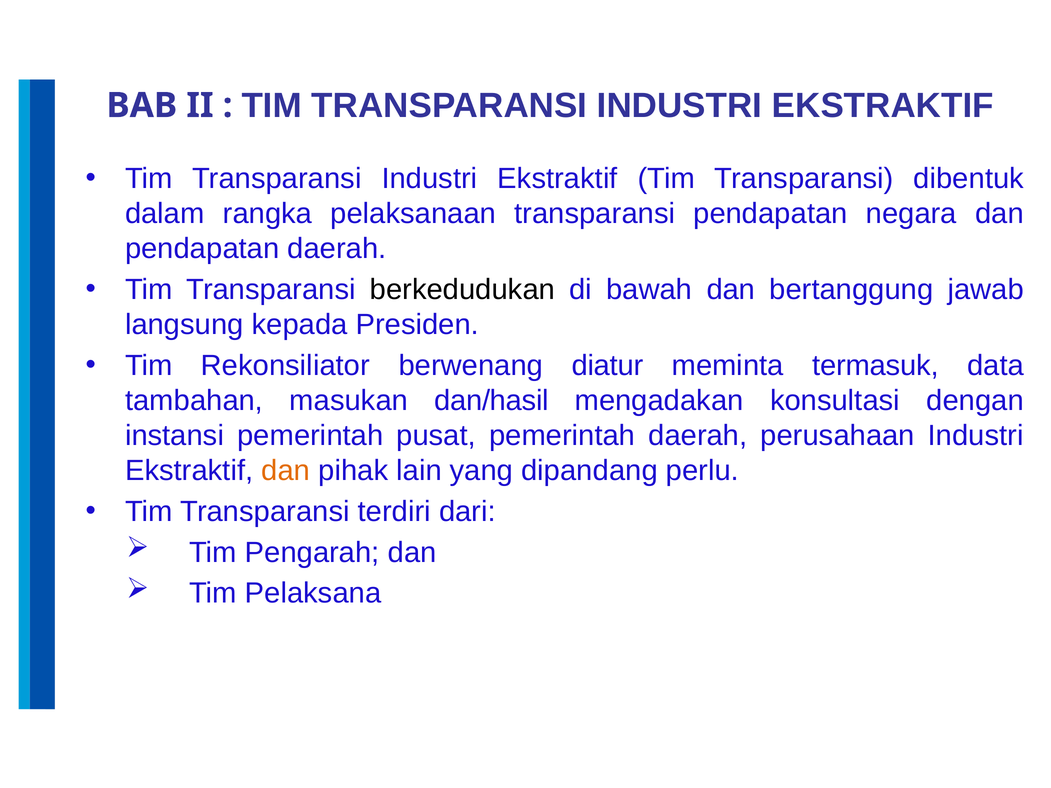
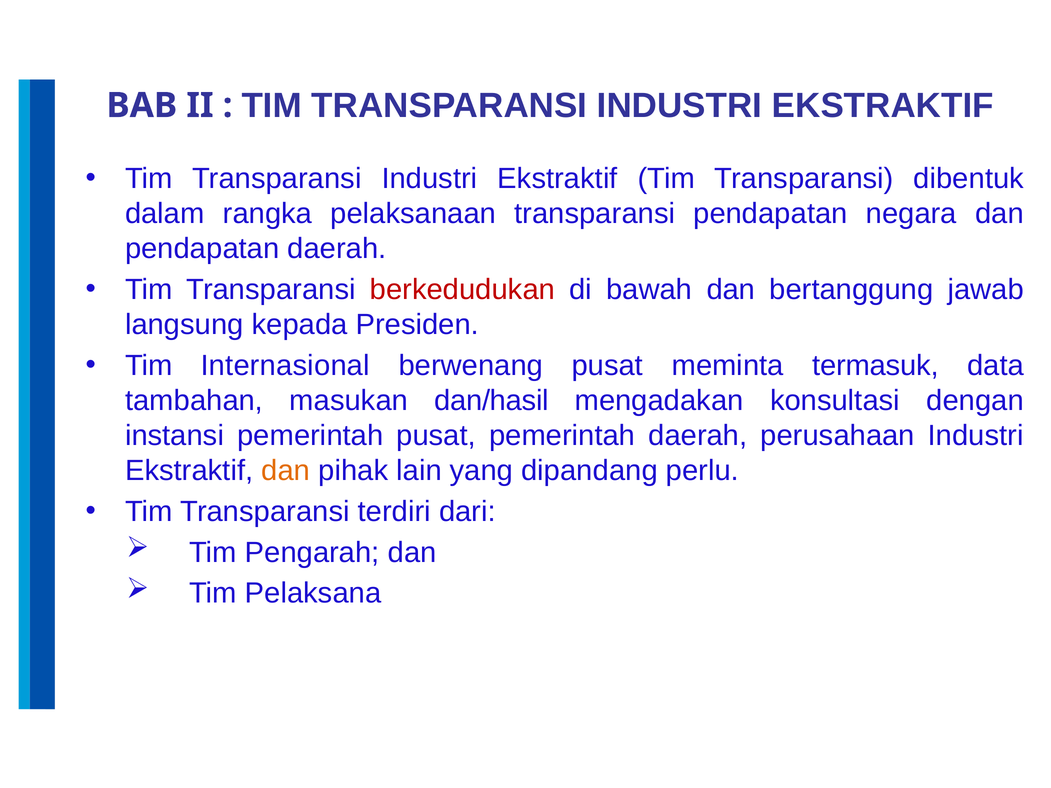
berkedudukan colour: black -> red (462, 290)
Rekonsiliator: Rekonsiliator -> Internasional (285, 366)
berwenang diatur: diatur -> pusat (607, 366)
